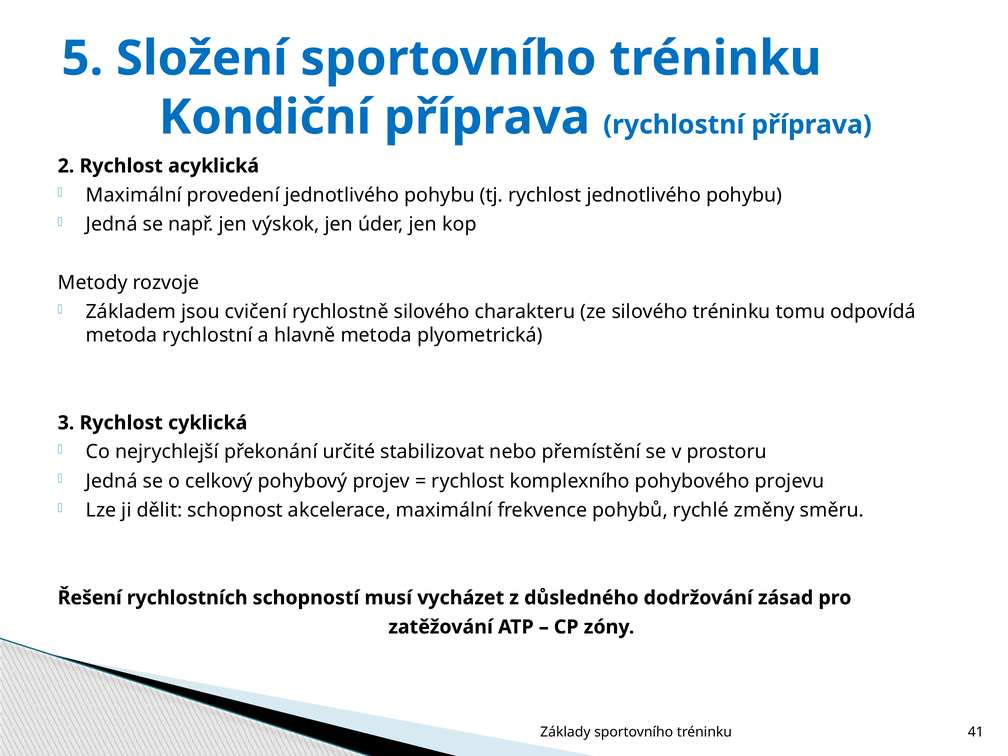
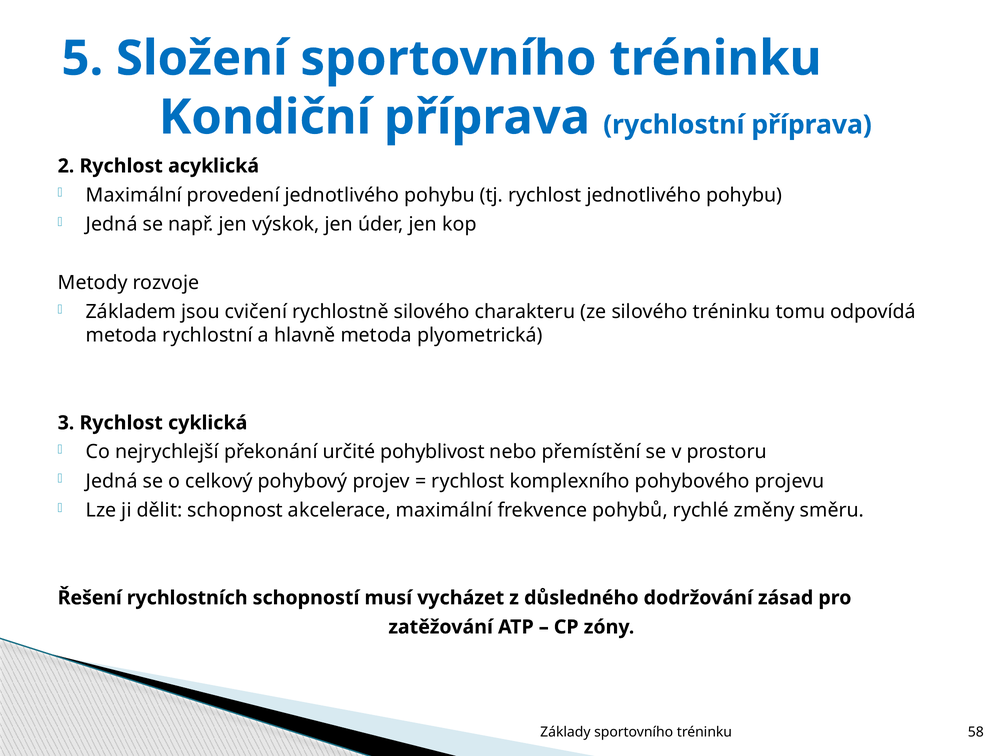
stabilizovat: stabilizovat -> pohyblivost (432, 452)
41: 41 -> 58 (976, 732)
